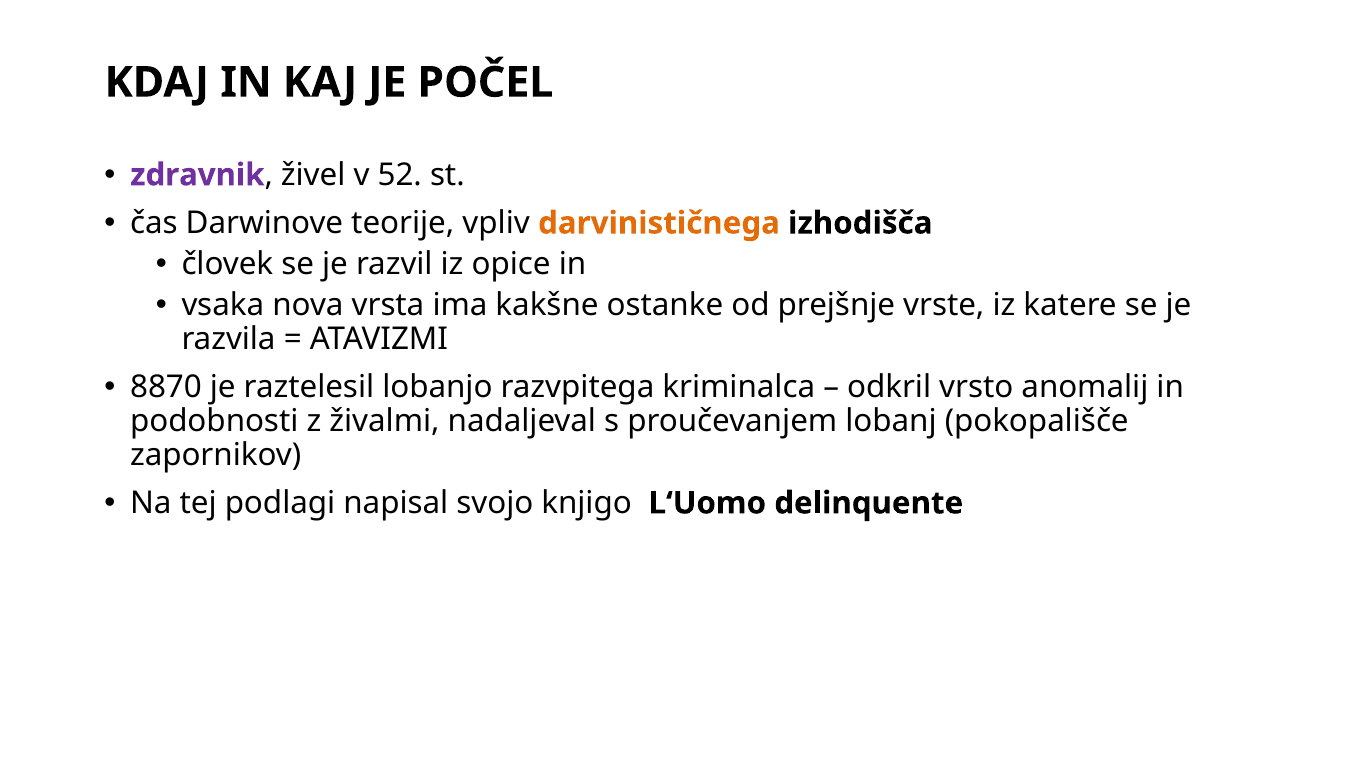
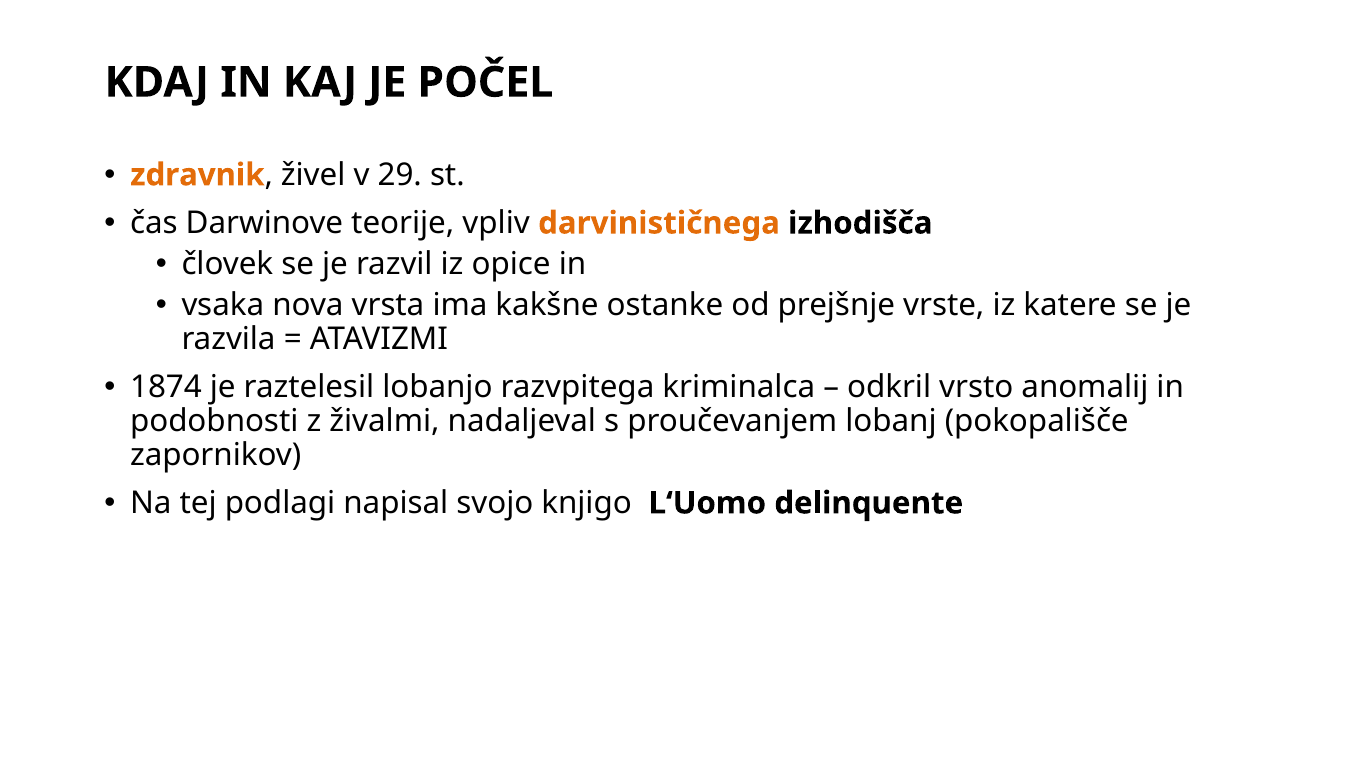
zdravnik colour: purple -> orange (197, 175)
52: 52 -> 29 (400, 175)
8870: 8870 -> 1874 (166, 387)
